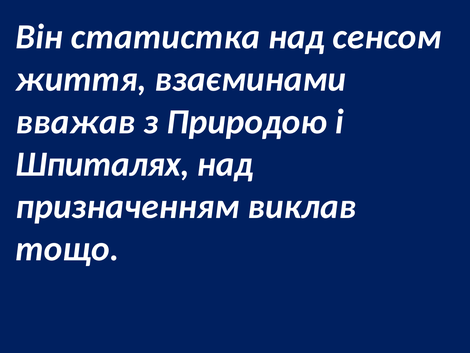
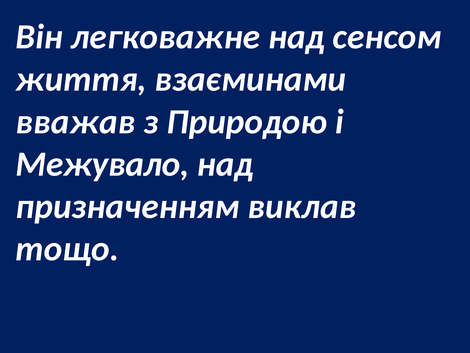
статистка: статистка -> легковажне (166, 37)
Шпиталях: Шпиталях -> Межувало (102, 164)
